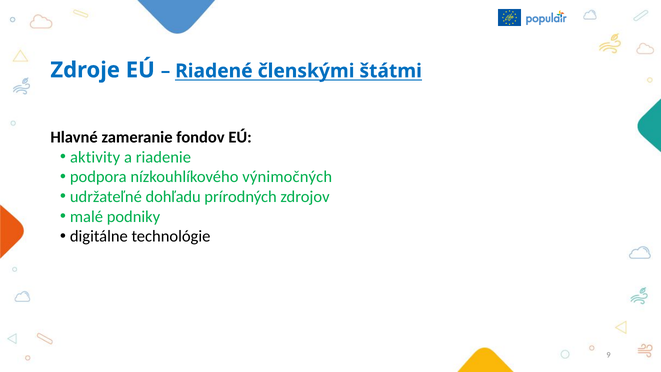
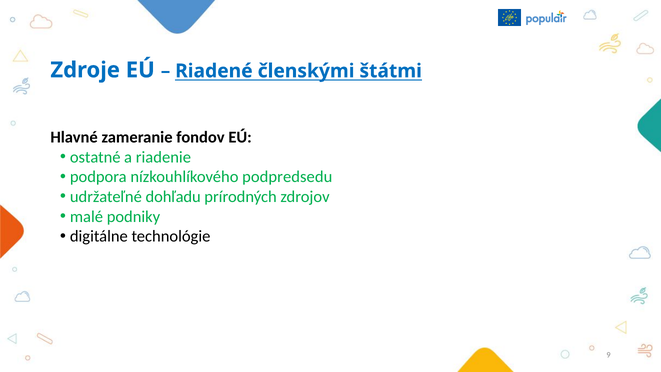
aktivity: aktivity -> ostatné (95, 157)
výnimočných: výnimočných -> podpredsedu (287, 177)
